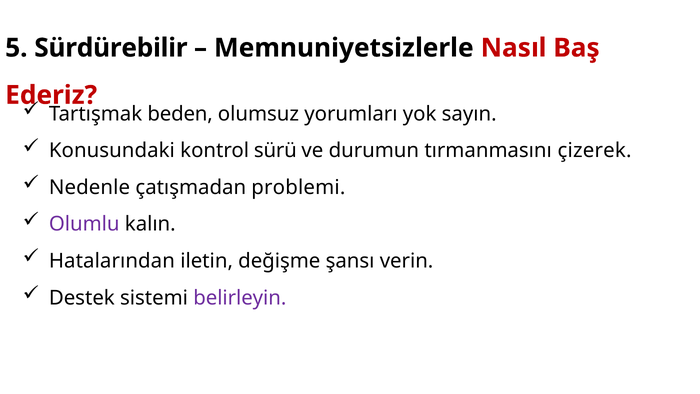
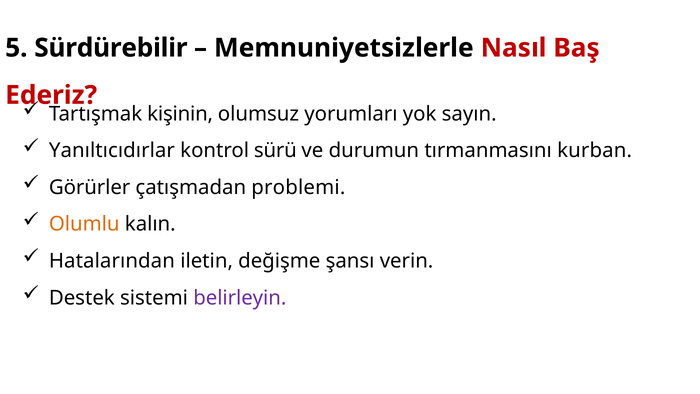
beden: beden -> kişinin (180, 114)
Konusundaki: Konusundaki -> Yanıltıcıdırlar (112, 151)
çizerek: çizerek -> kurban (595, 151)
Nedenle: Nedenle -> Görürler (90, 187)
Olumlu colour: purple -> orange (84, 224)
